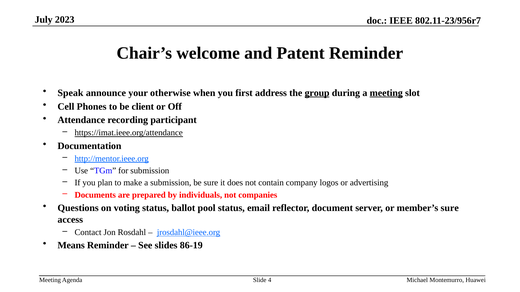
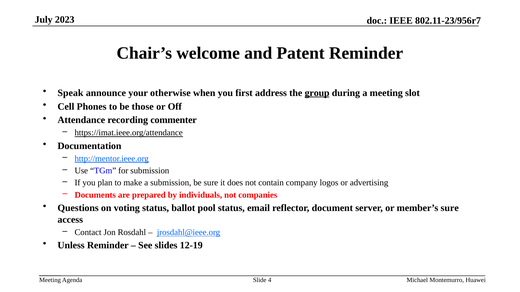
meeting underline: present -> none (386, 93)
client: client -> those (143, 107)
participant: participant -> commenter (174, 120)
Means: Means -> Unless (71, 246)
86-19: 86-19 -> 12-19 (191, 246)
